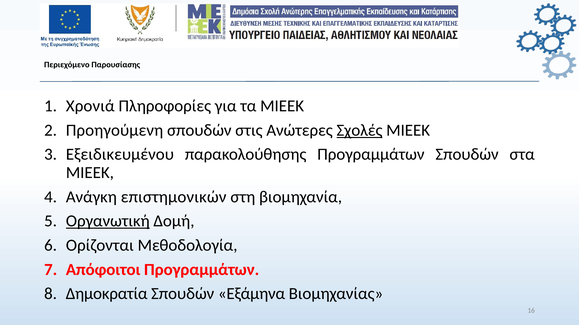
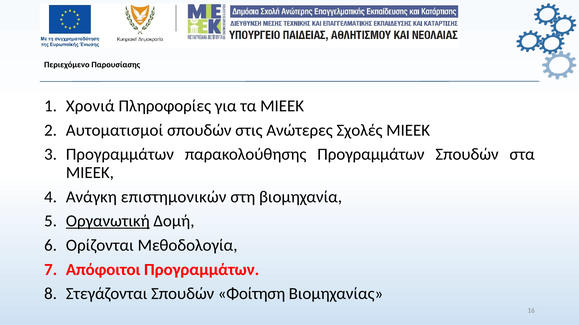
Προηγούμενη: Προηγούμενη -> Αυτοματισμοί (115, 130)
Σχολές underline: present -> none (359, 130)
Εξειδικευμένου: Εξειδικευμένου -> Προγραμμάτων (120, 155)
Δημοκρατία: Δημοκρατία -> Στεγάζονται (107, 294)
Εξάμηνα: Εξάμηνα -> Φοίτηση (252, 294)
